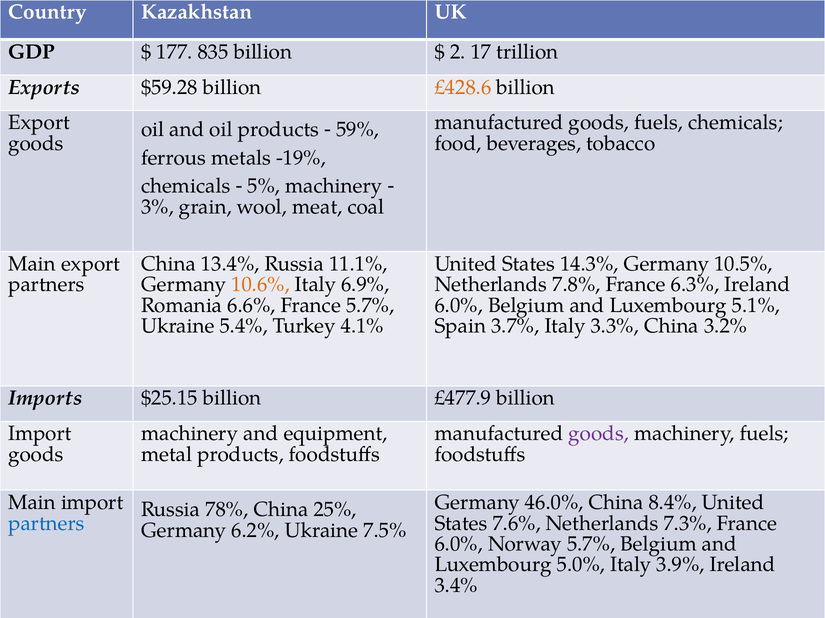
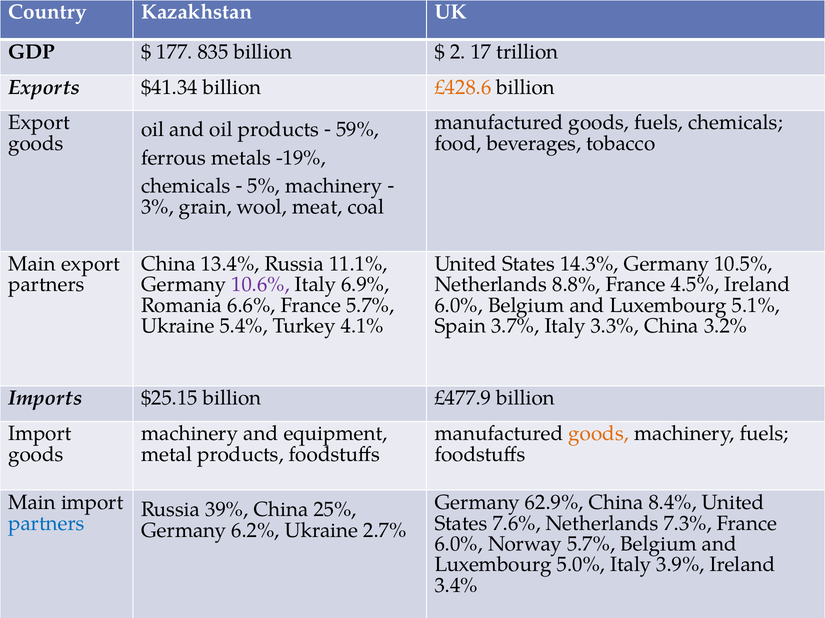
$59.28: $59.28 -> $41.34 (169, 87)
10.6% colour: orange -> purple (261, 285)
7.8%: 7.8% -> 8.8% (576, 285)
6.3%: 6.3% -> 4.5% (695, 285)
goods colour: purple -> orange (599, 434)
46.0%: 46.0% -> 62.9% (554, 503)
78%: 78% -> 39% (227, 510)
7.5%: 7.5% -> 2.7% (385, 531)
